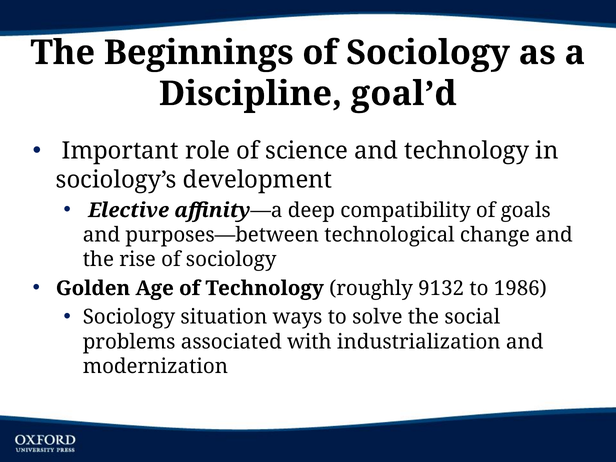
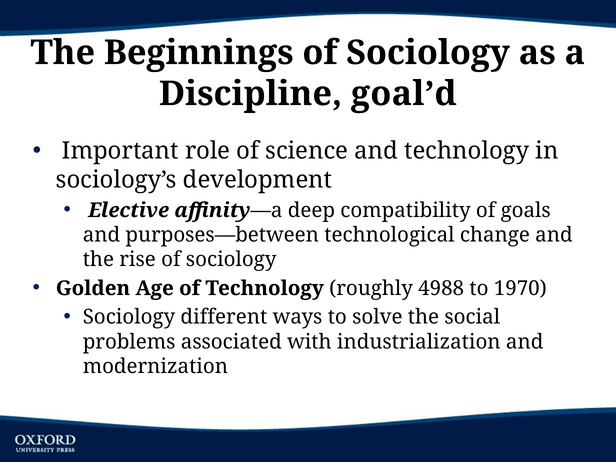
9132: 9132 -> 4988 (441, 288)
1986: 1986 -> 1970 (520, 288)
situation: situation -> different (224, 317)
